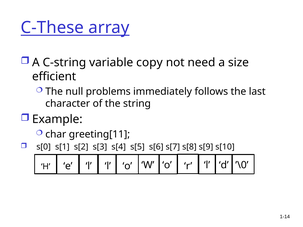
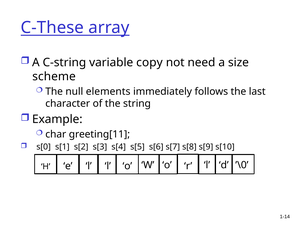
efficient: efficient -> scheme (54, 77)
problems: problems -> elements (108, 92)
